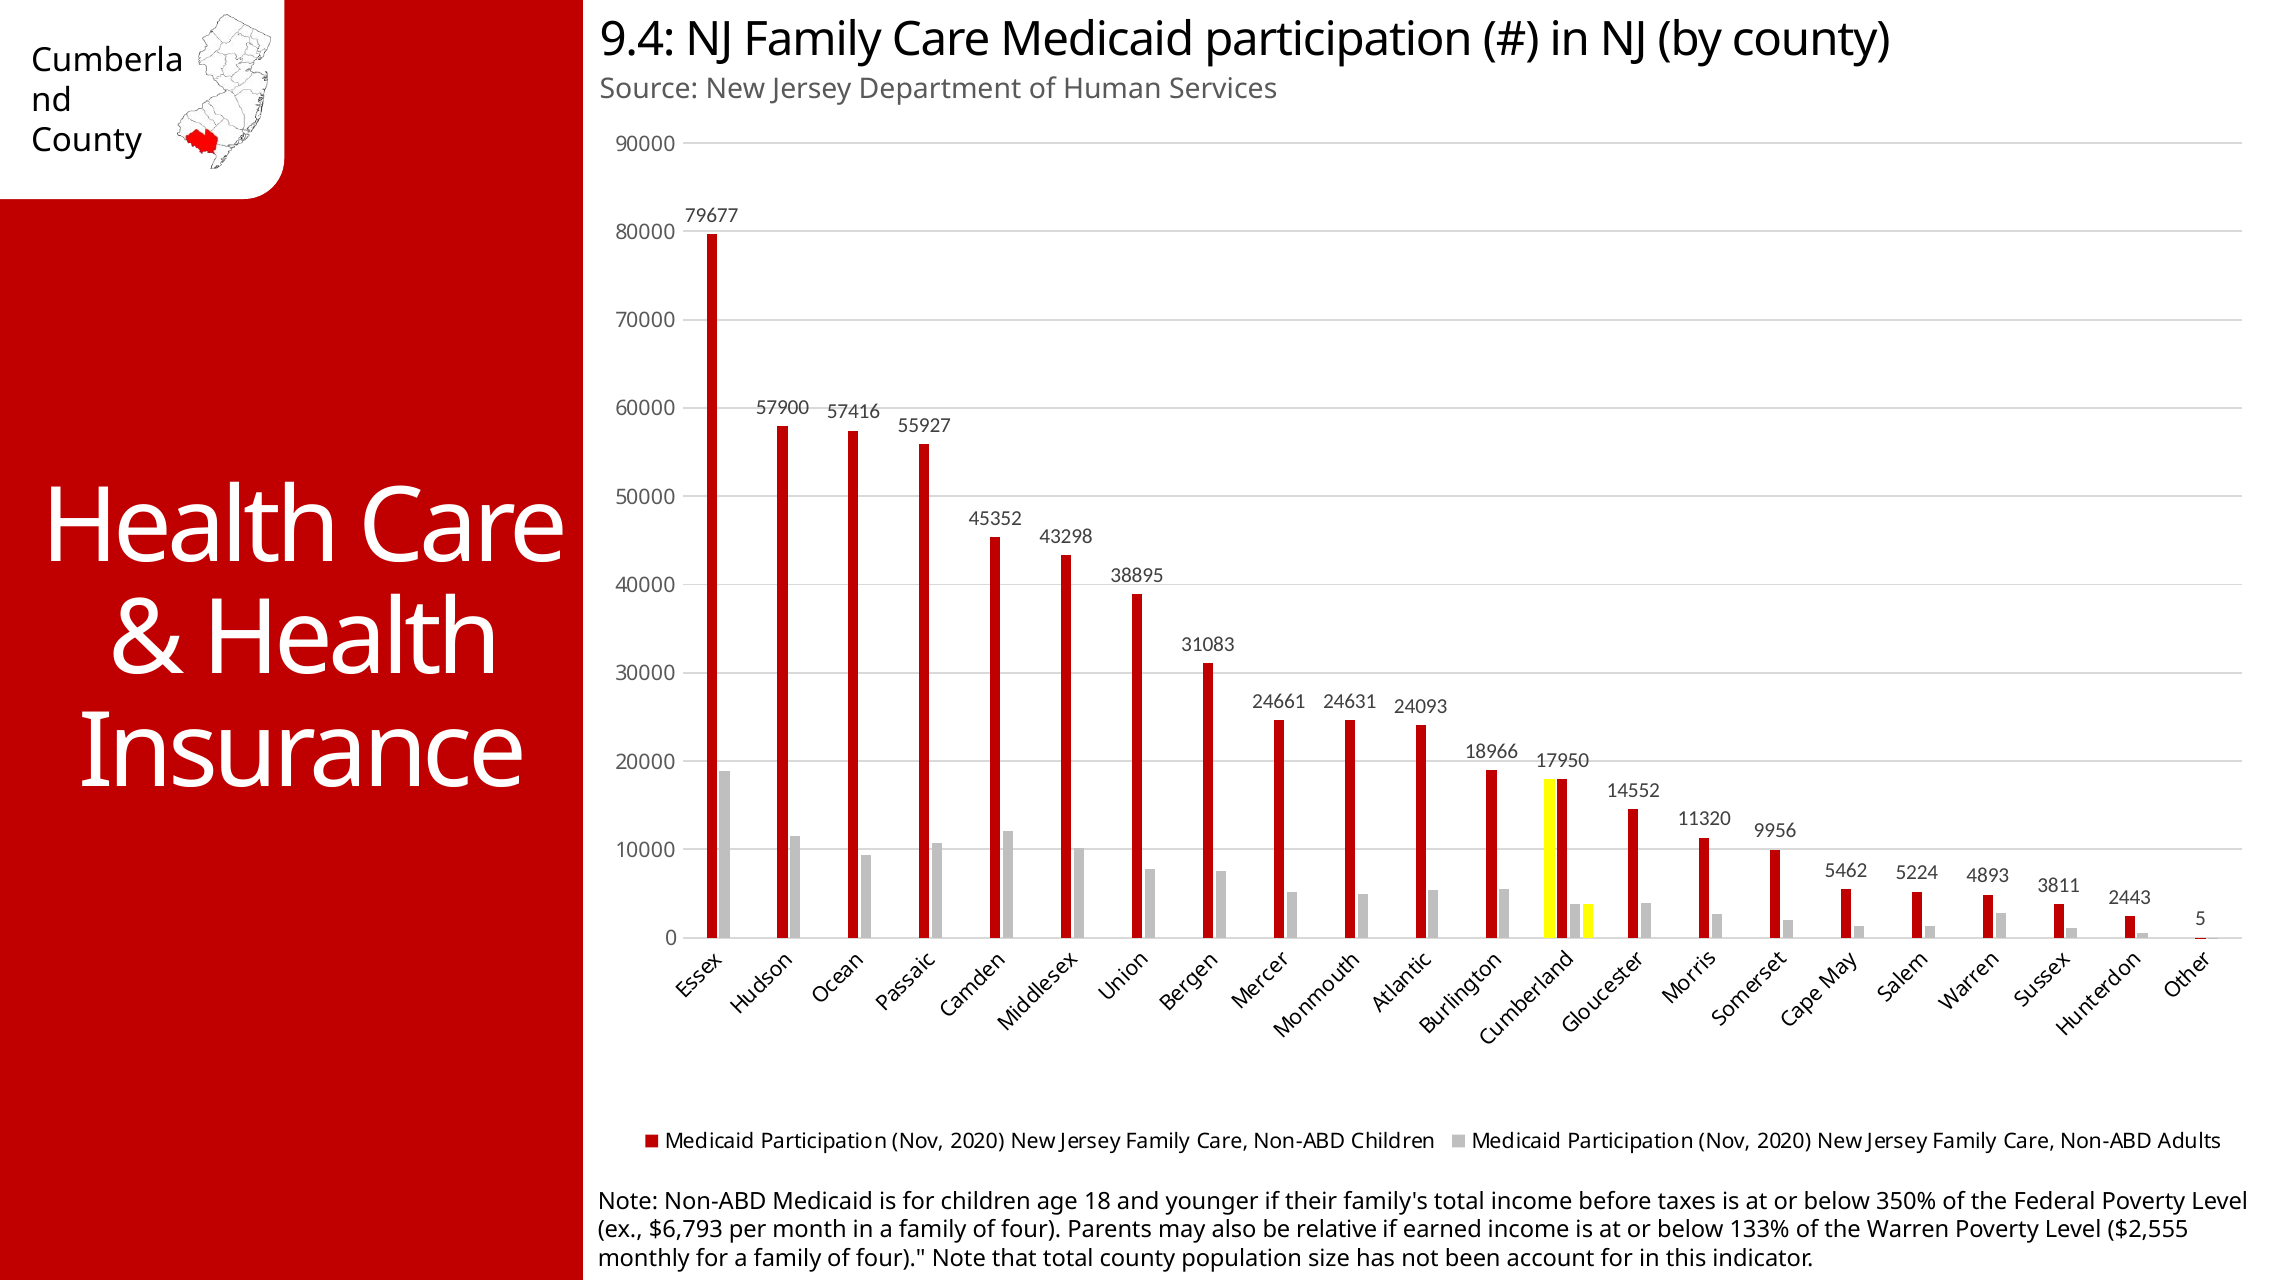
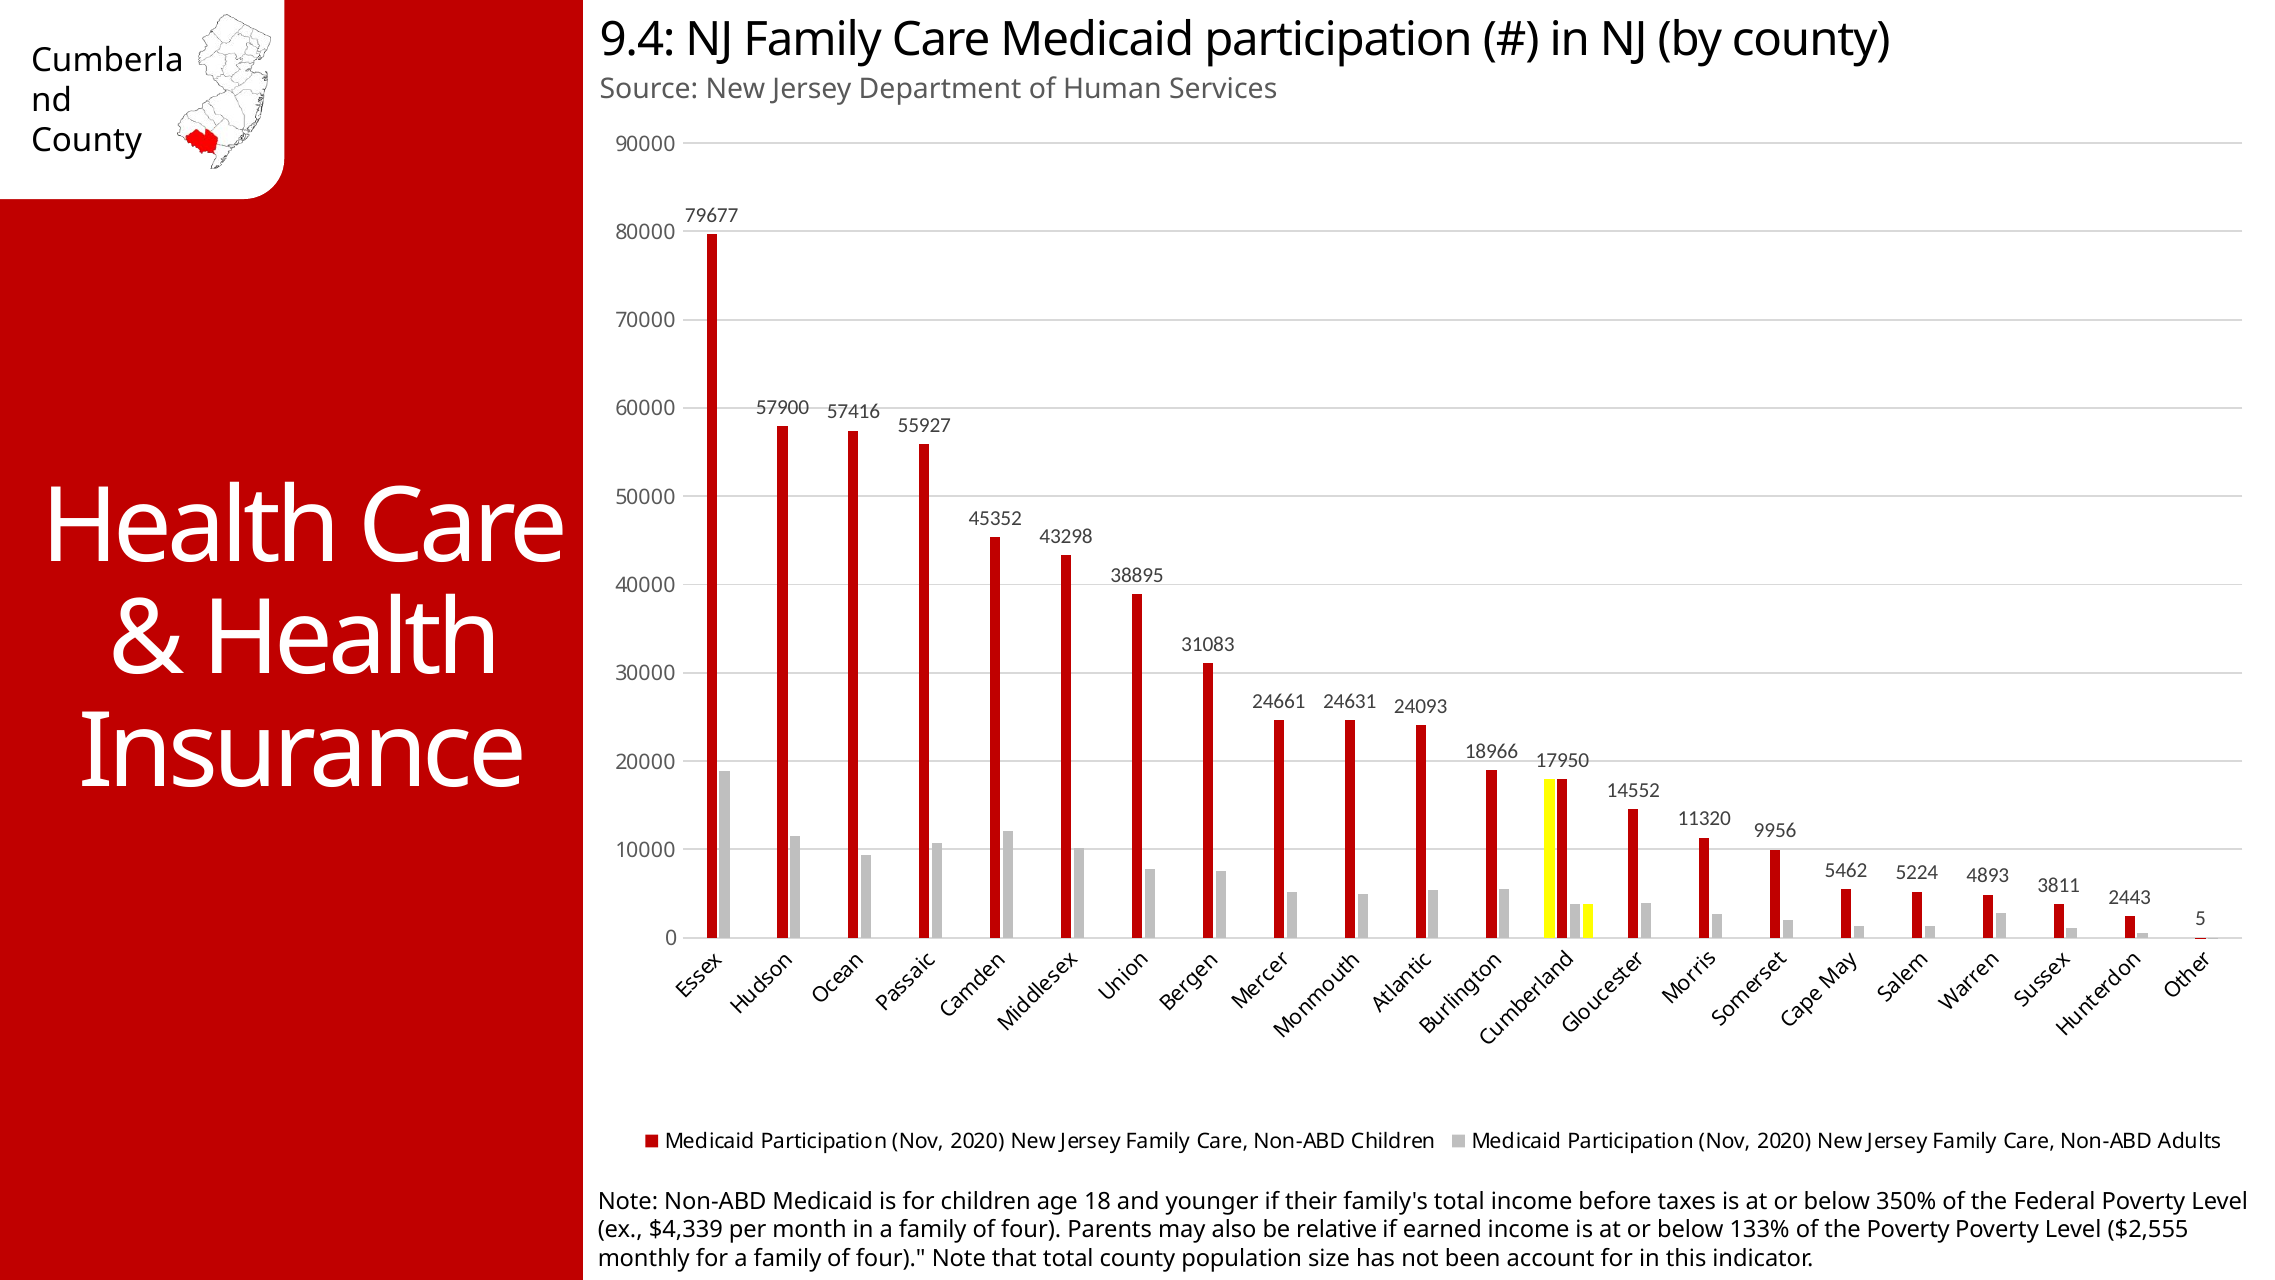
$6,793: $6,793 -> $4,339 (686, 1230)
the Warren: Warren -> Poverty (1908, 1230)
